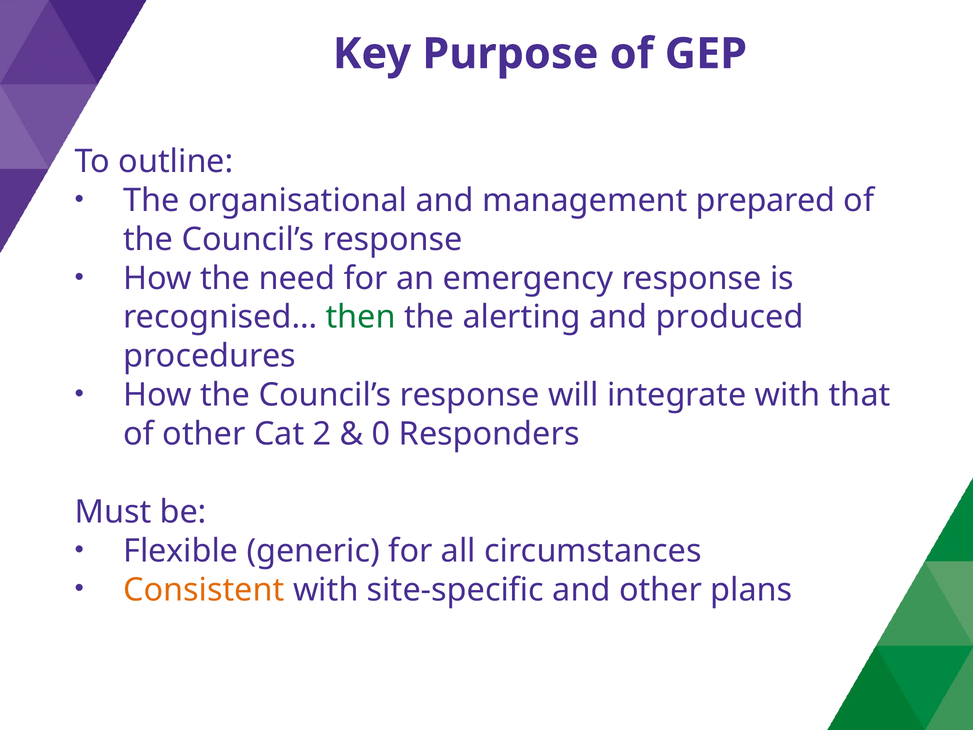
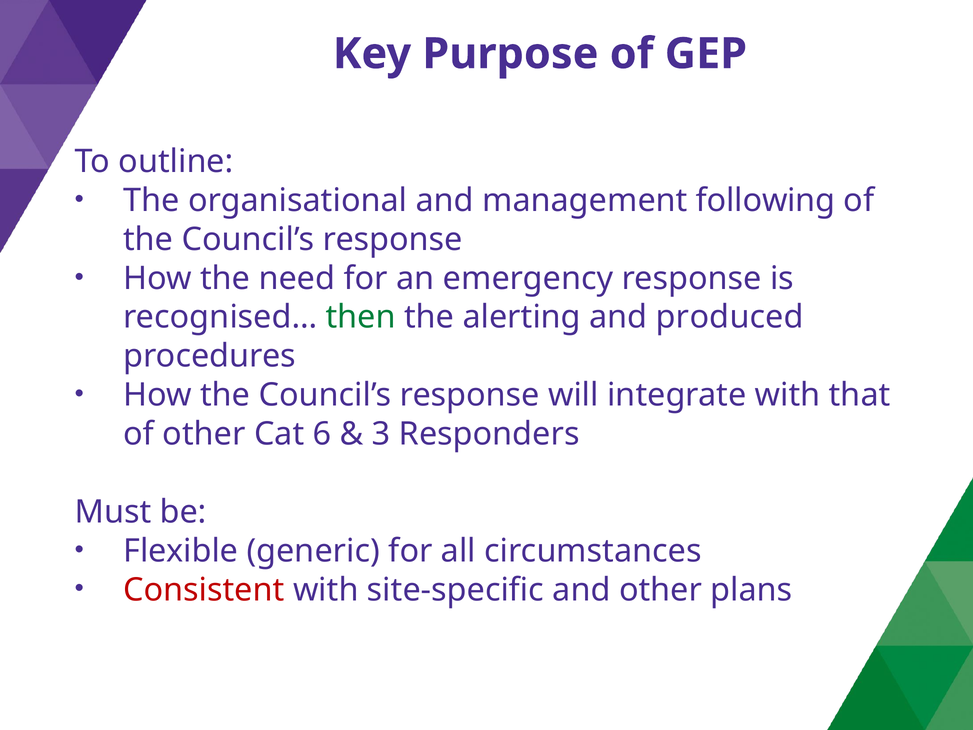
prepared: prepared -> following (766, 200)
2: 2 -> 6 (322, 434)
0: 0 -> 3 (381, 434)
Consistent colour: orange -> red (204, 590)
